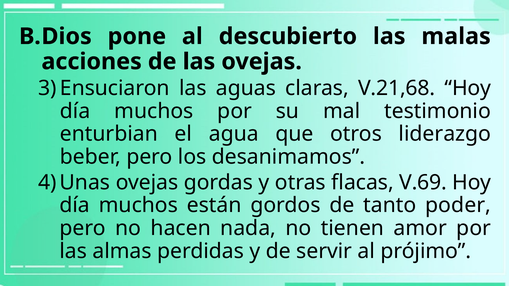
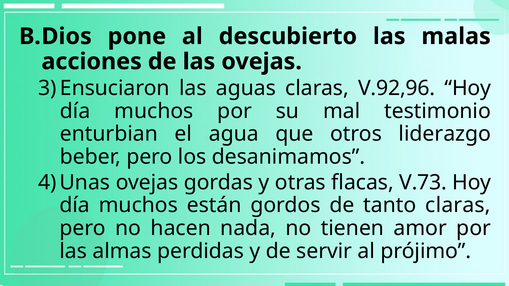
V.21,68: V.21,68 -> V.92,96 (397, 88)
V.69: V.69 -> V.73 (423, 183)
tanto poder: poder -> claras (458, 205)
